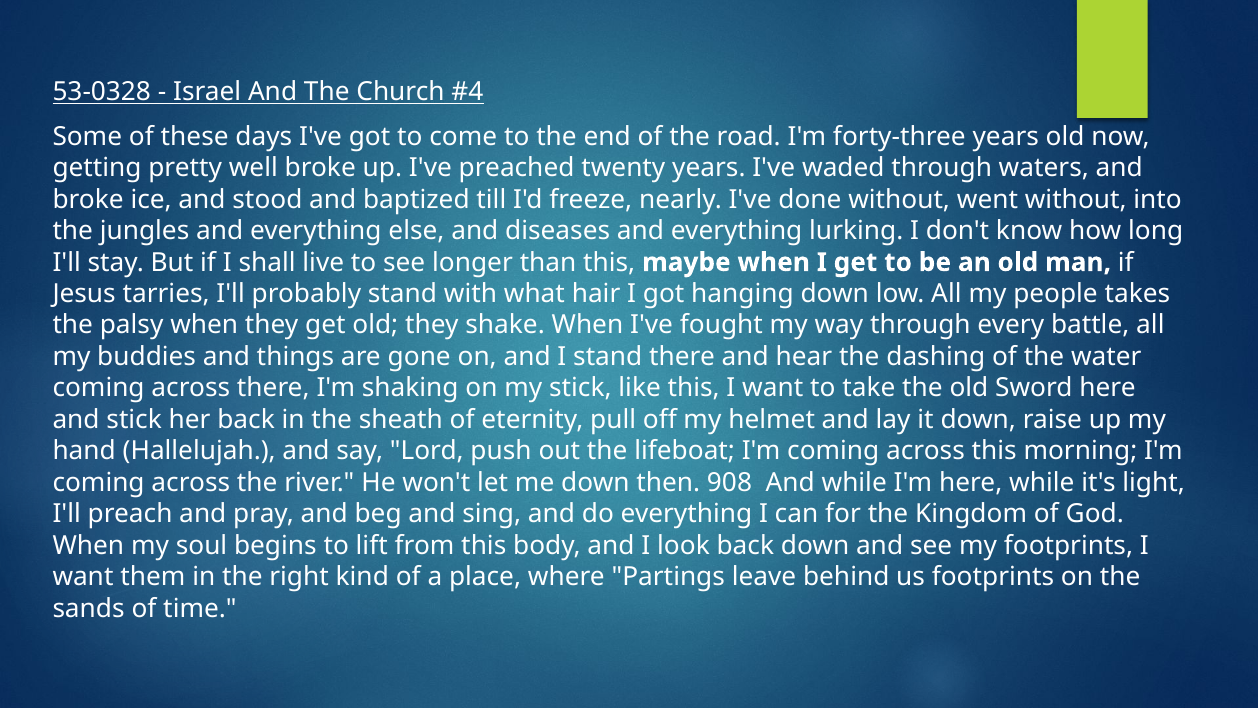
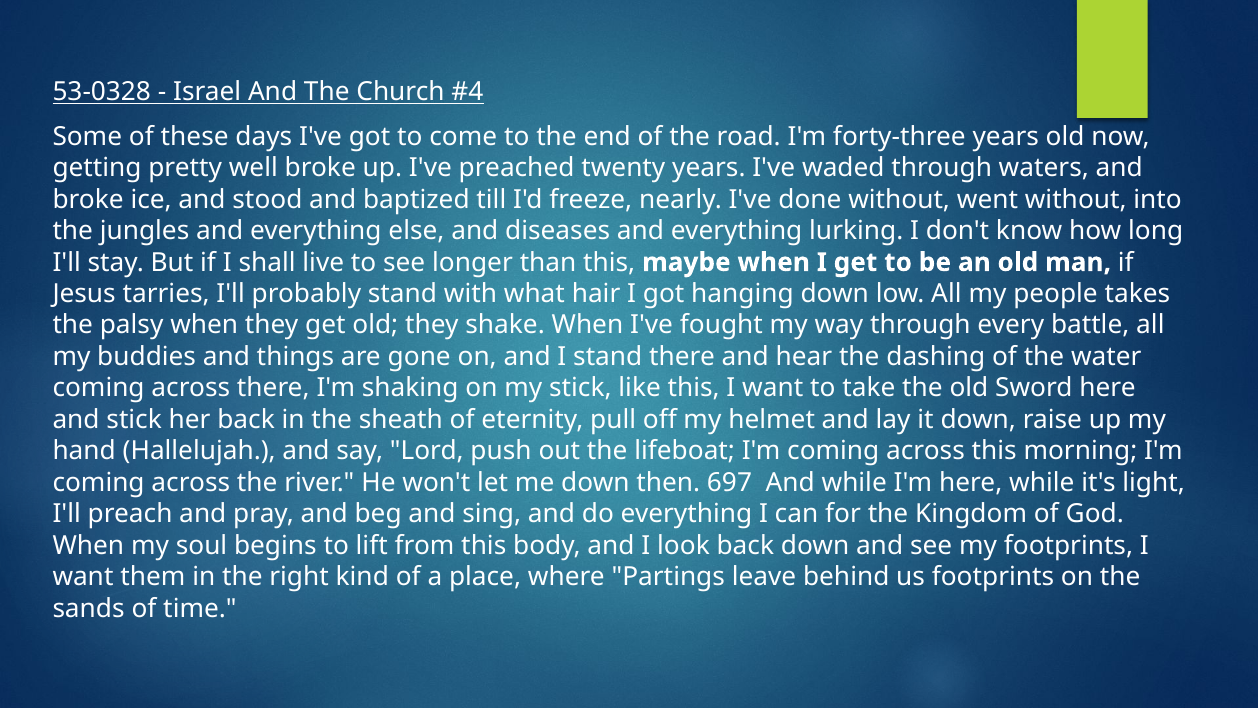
908: 908 -> 697 (729, 482)
